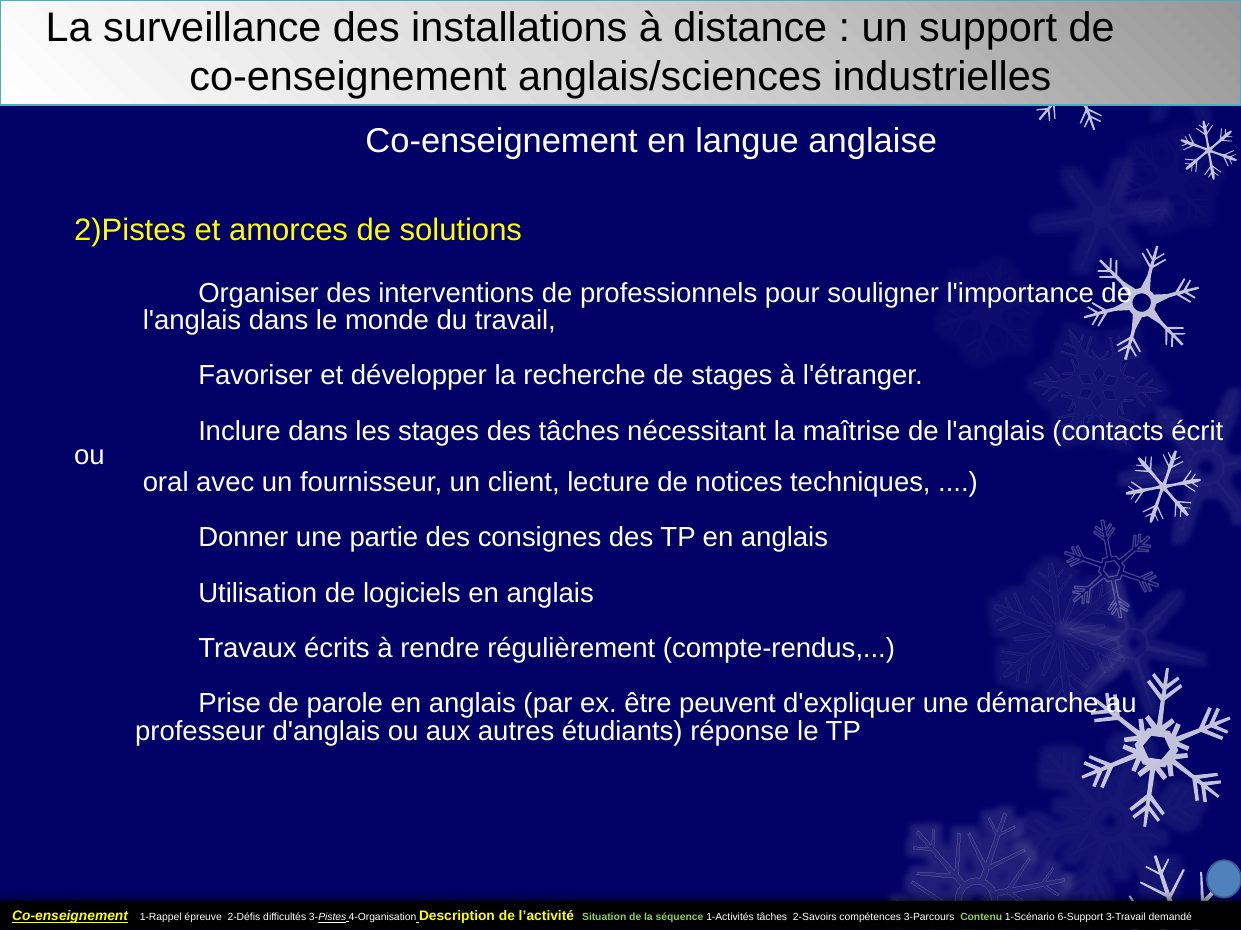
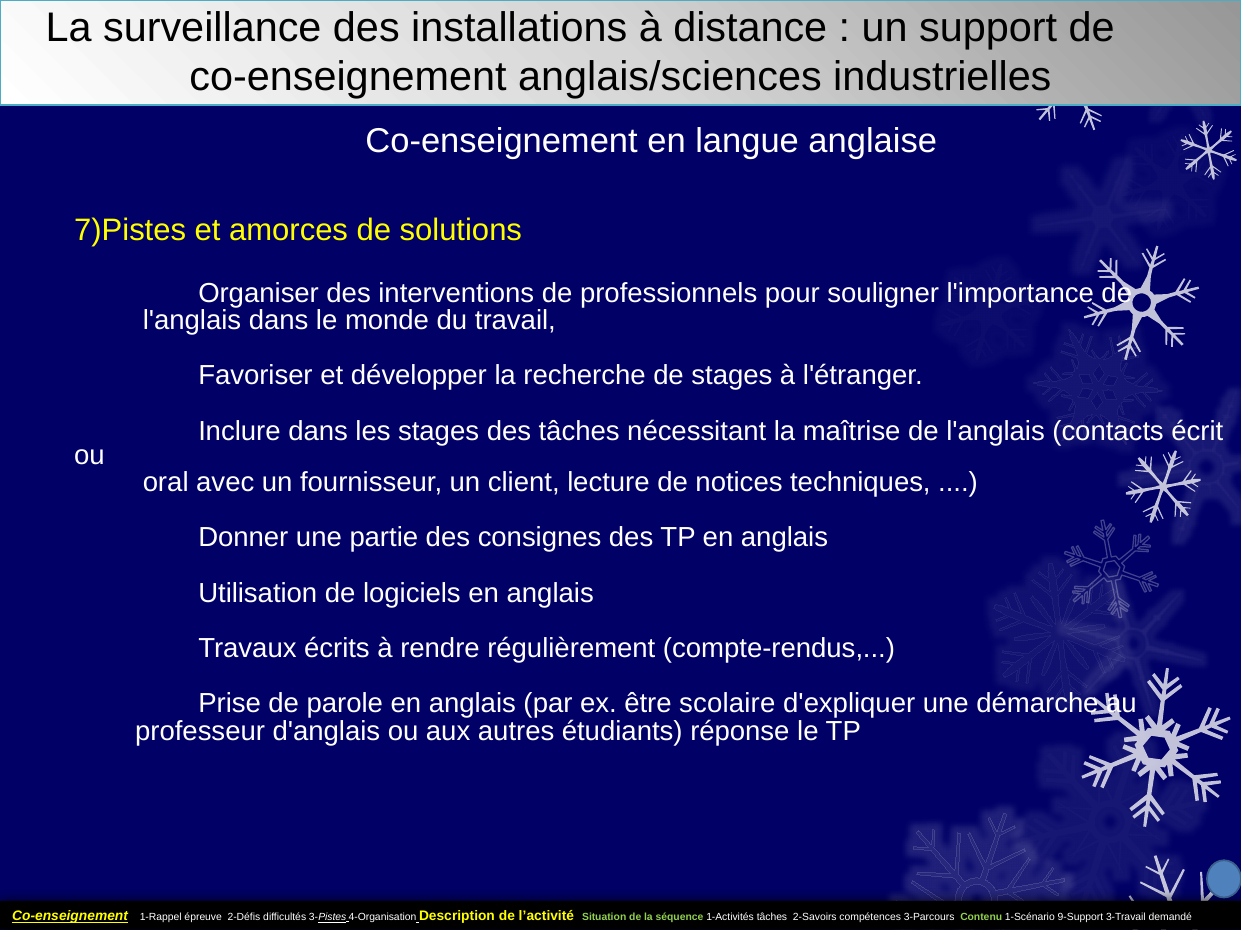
2)Pistes: 2)Pistes -> 7)Pistes (130, 230)
peuvent: peuvent -> scolaire (727, 704)
6-Support: 6-Support -> 9-Support (1080, 918)
